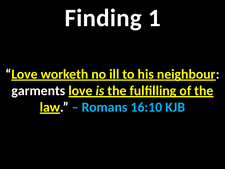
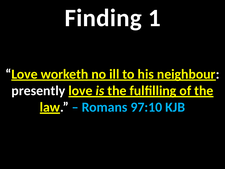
garments: garments -> presently (38, 91)
16:10: 16:10 -> 97:10 (146, 107)
